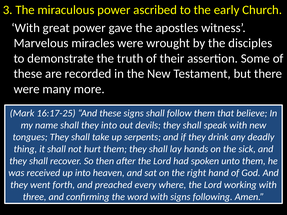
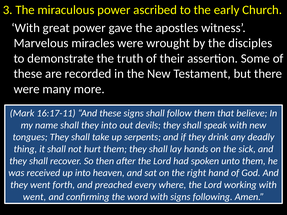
16:17-25: 16:17-25 -> 16:17-11 (56, 113)
three: three -> went (34, 197)
